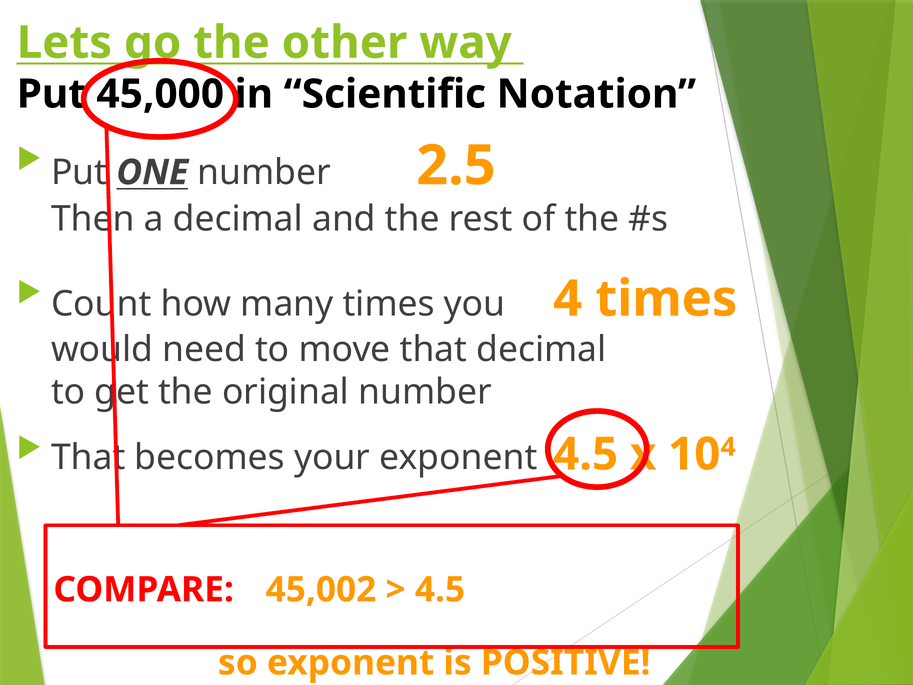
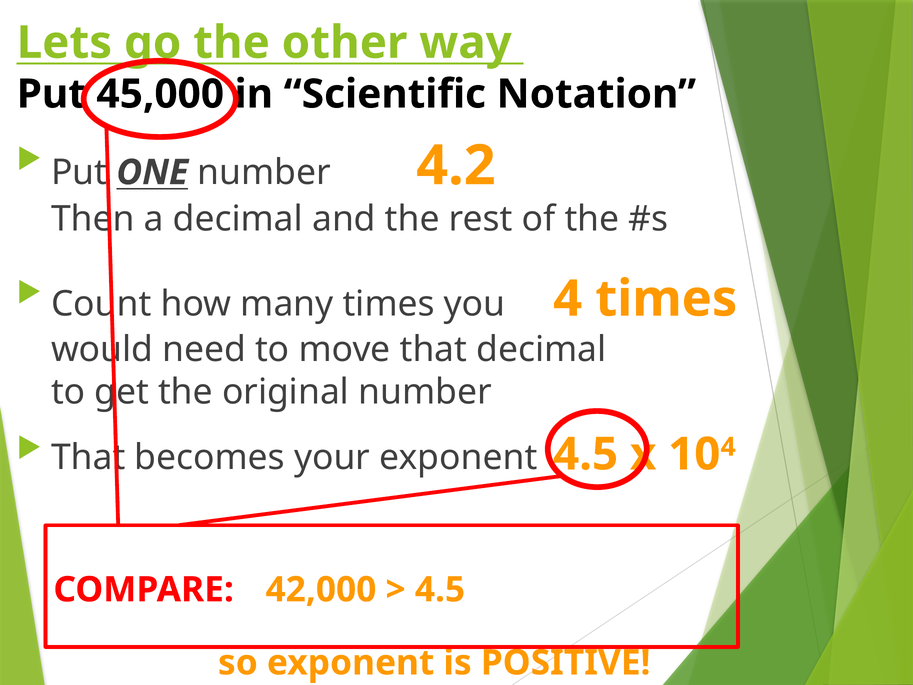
2.5: 2.5 -> 4.2 (456, 166)
45,002: 45,002 -> 42,000 (321, 590)
